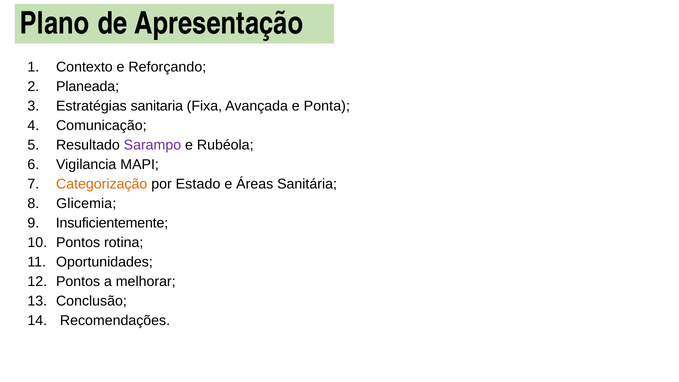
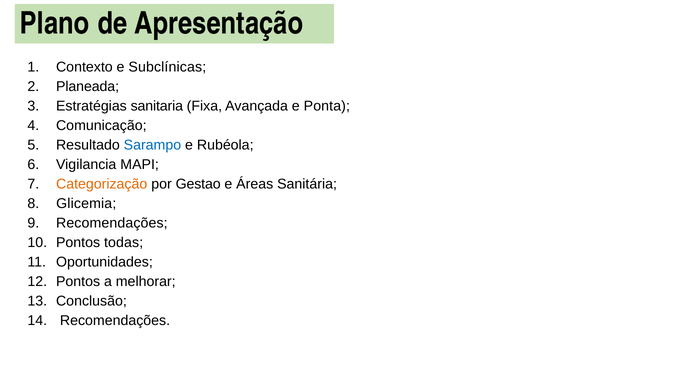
Reforçando: Reforçando -> Subclínicas (167, 67)
Sarampo colour: purple -> blue (152, 145)
Estado: Estado -> Gestao (198, 184)
Insuficientemente: Insuficientemente -> Recomendações (112, 223)
rotina: rotina -> todas (124, 243)
